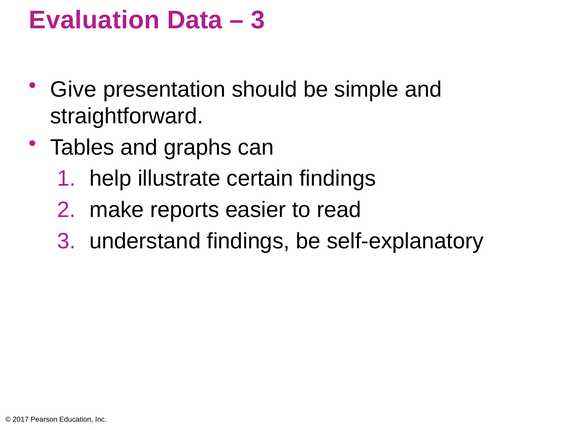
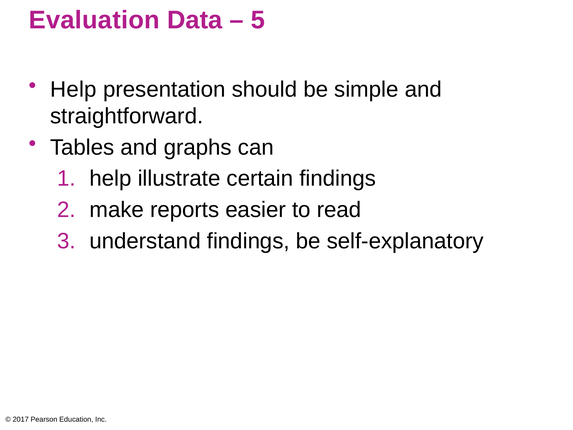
3: 3 -> 5 (258, 20)
Give: Give -> Help (73, 89)
